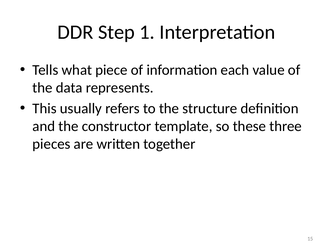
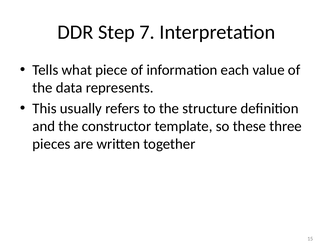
1: 1 -> 7 (147, 32)
